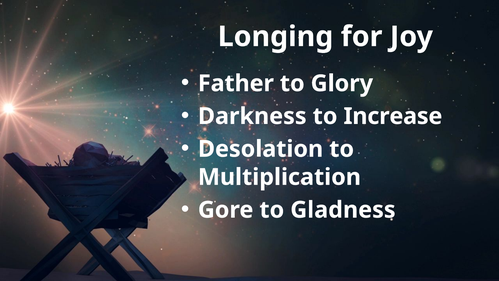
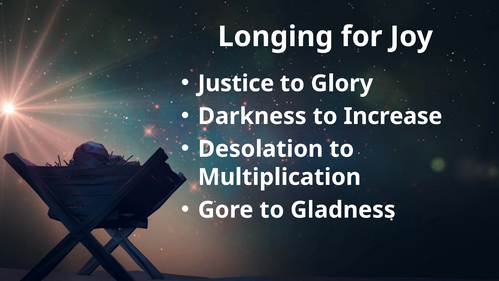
Father: Father -> Justice (236, 83)
